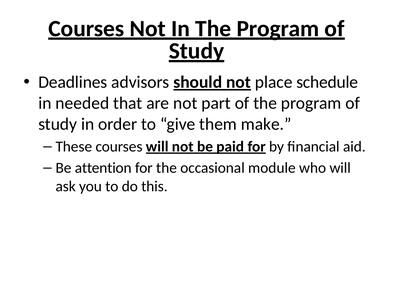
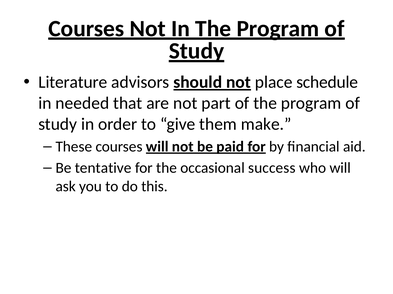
Deadlines: Deadlines -> Literature (73, 82)
attention: attention -> tentative (103, 168)
module: module -> success (272, 168)
